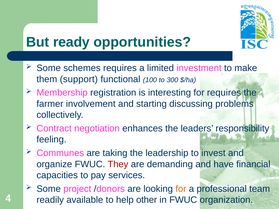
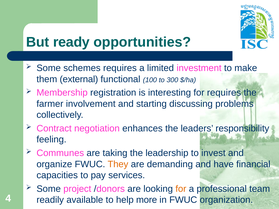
support: support -> external (79, 79)
They colour: red -> orange (118, 164)
other: other -> more (147, 200)
